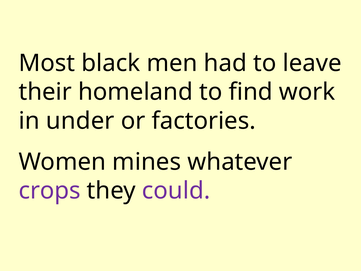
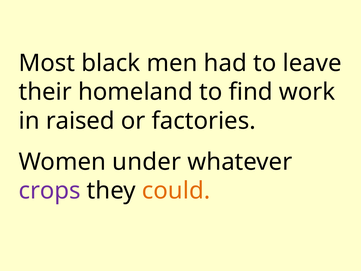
under: under -> raised (80, 121)
mines: mines -> under (147, 162)
could colour: purple -> orange (176, 191)
